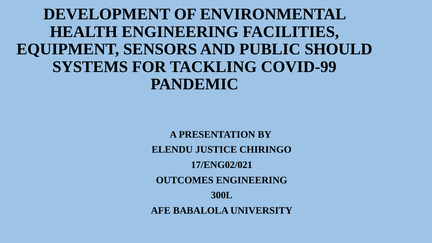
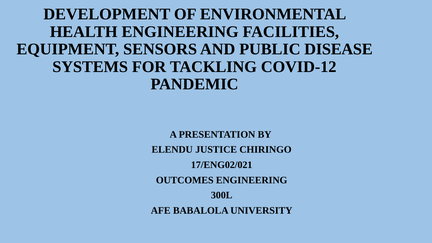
SHOULD: SHOULD -> DISEASE (338, 49)
COVID-99: COVID-99 -> COVID-12 (299, 67)
